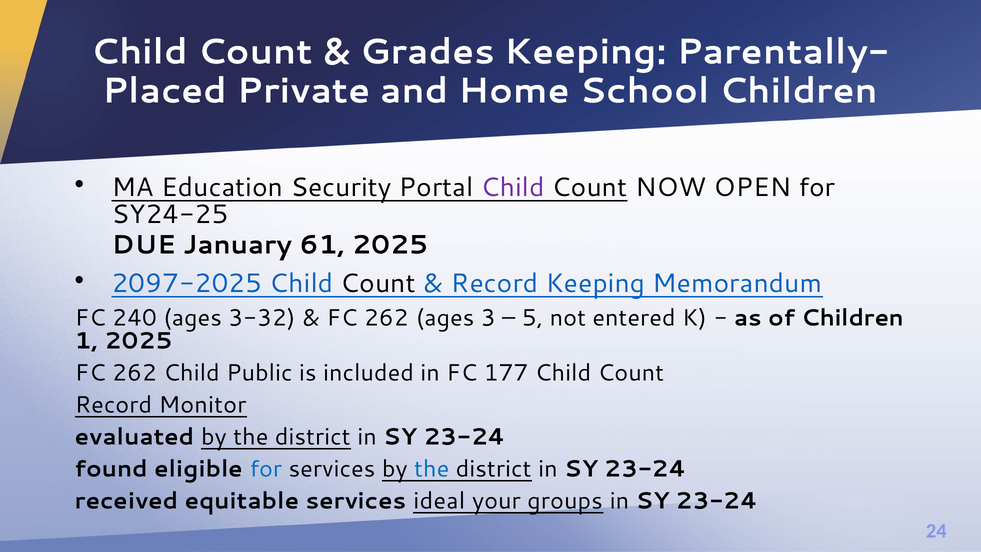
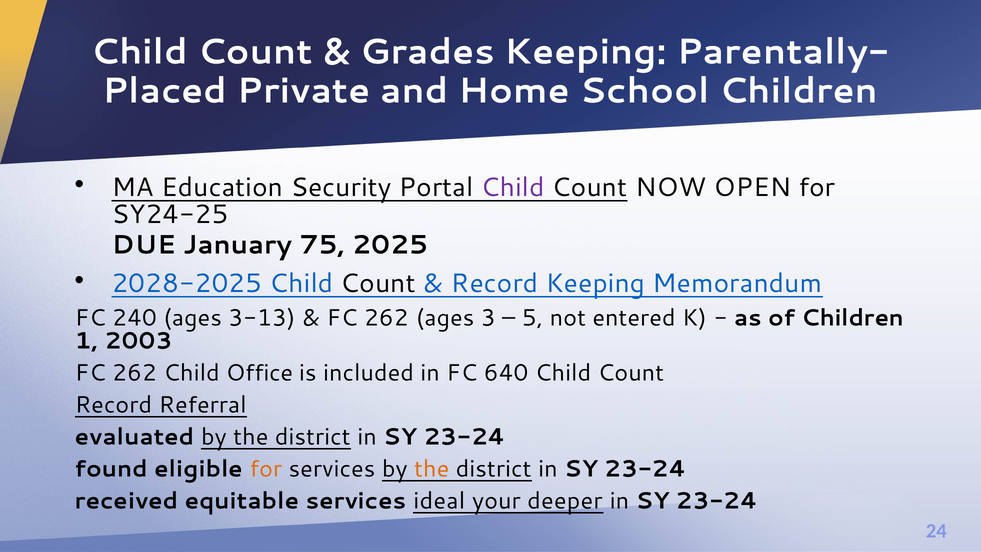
61: 61 -> 75 (322, 245)
2097-2025: 2097-2025 -> 2028-2025 (187, 283)
3-32: 3-32 -> 3-13 (262, 318)
1 2025: 2025 -> 2003 (138, 341)
Public: Public -> Office (259, 373)
177: 177 -> 640 (506, 373)
Monitor: Monitor -> Referral (203, 405)
for colour: blue -> orange (266, 469)
the colour: blue -> orange (432, 469)
groups: groups -> deeper (565, 501)
